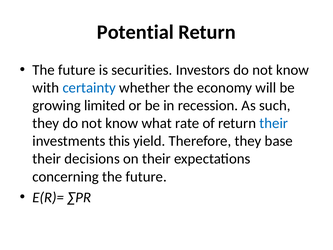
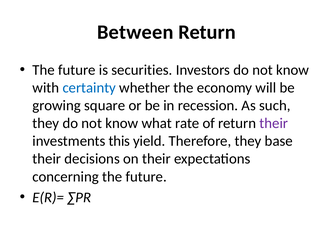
Potential: Potential -> Between (135, 32)
limited: limited -> square (105, 105)
their colour: blue -> purple (274, 123)
